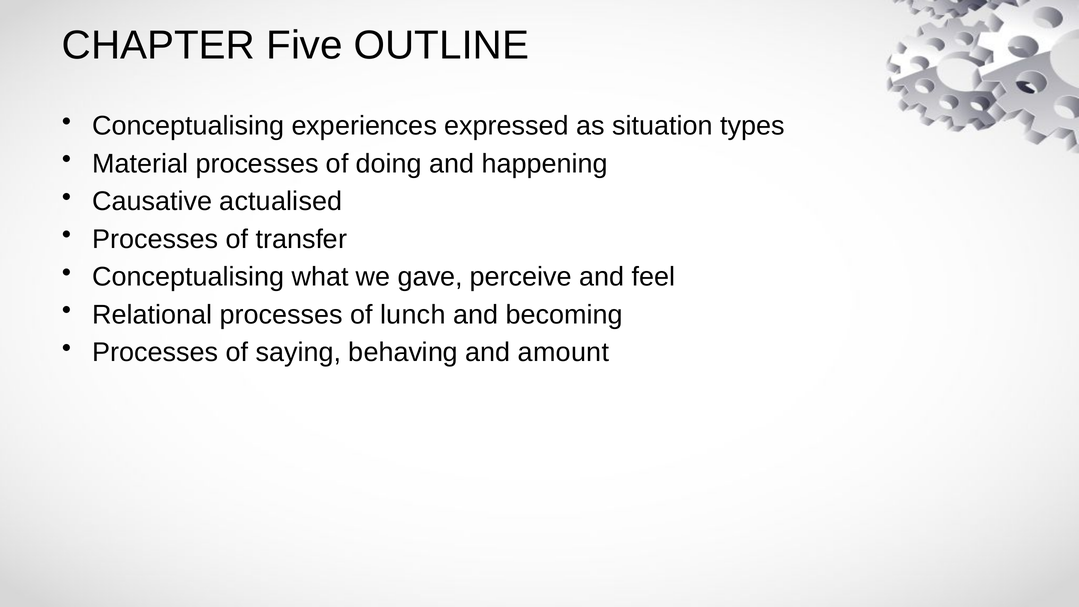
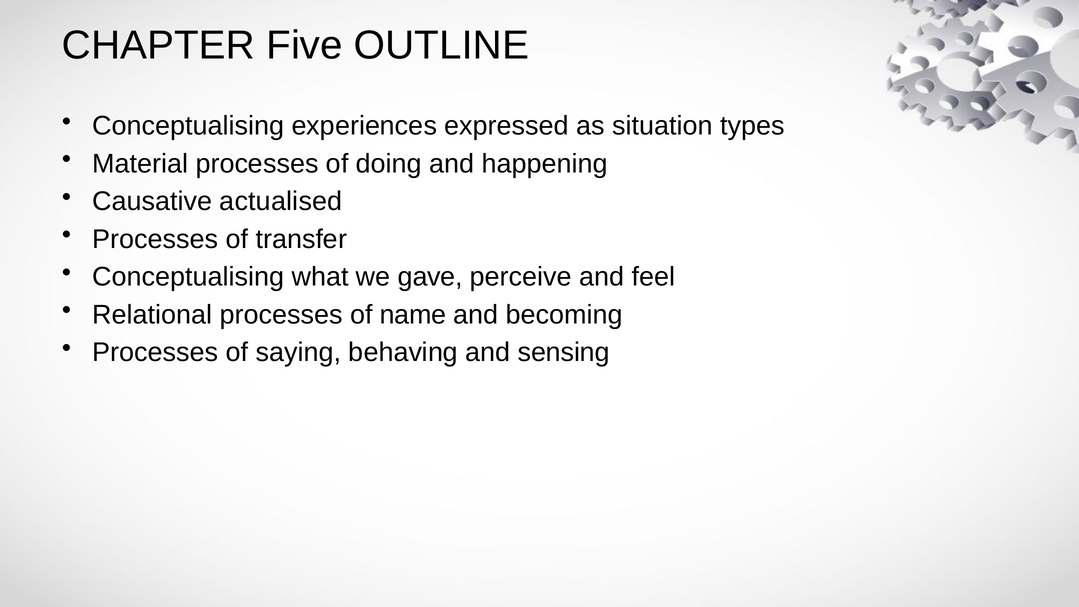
lunch: lunch -> name (413, 315)
amount: amount -> sensing (564, 353)
